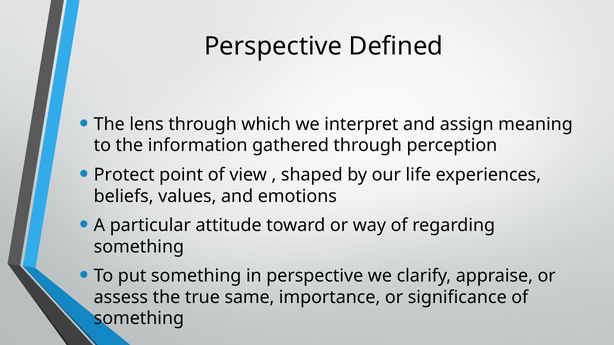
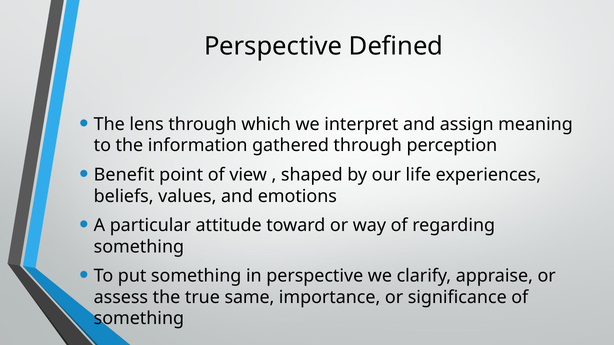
Protect: Protect -> Benefit (124, 175)
